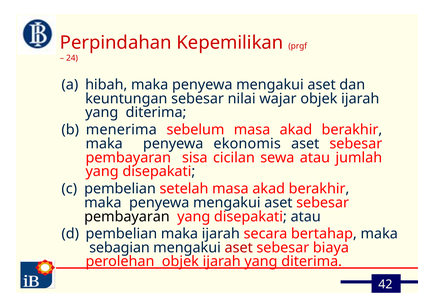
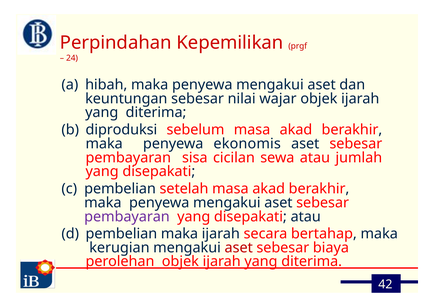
menerima: menerima -> diproduksi (121, 130)
pembayaran colour: black -> purple (127, 216)
sebagian: sebagian -> kerugian (119, 247)
